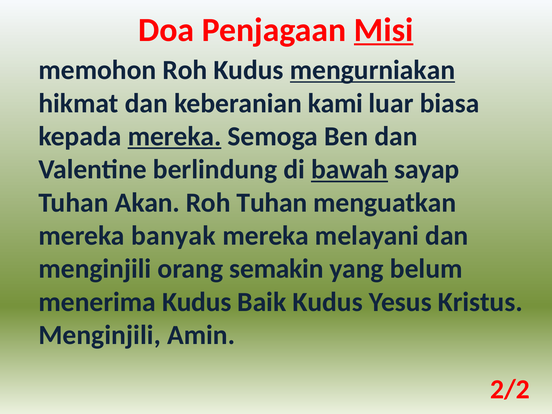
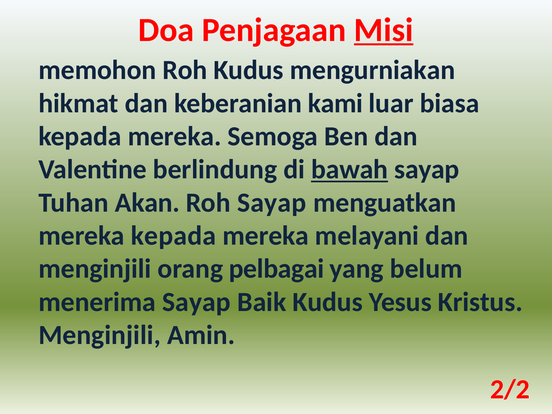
mengurniakan underline: present -> none (372, 70)
mereka underline: present -> none (175, 136)
Roh Tuhan: Tuhan -> Sayap (272, 203)
mereka banyak: banyak -> kepada (173, 236)
semakin: semakin -> pelbagai (276, 269)
menerima Kudus: Kudus -> Sayap (196, 302)
